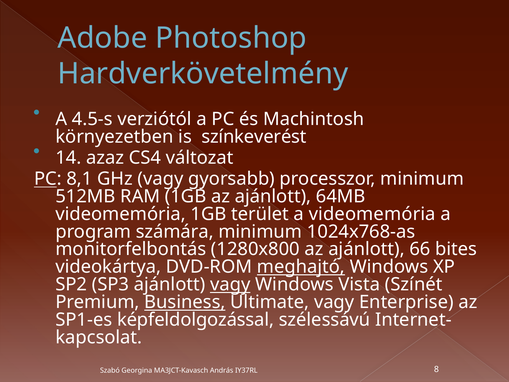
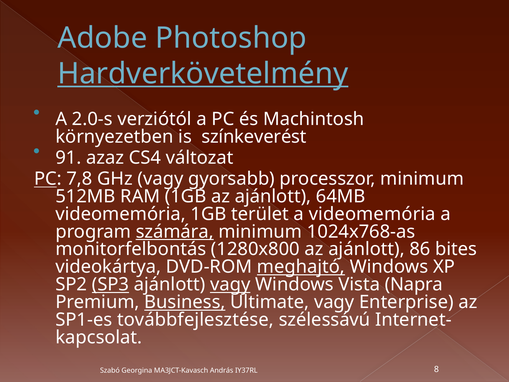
Hardverkövetelmény underline: none -> present (203, 74)
4.5-s: 4.5-s -> 2.0-s (92, 119)
14: 14 -> 91 (68, 158)
8,1: 8,1 -> 7,8 (79, 179)
számára underline: none -> present (175, 231)
66: 66 -> 86 (420, 249)
SP3 underline: none -> present (110, 284)
Színét: Színét -> Napra (414, 284)
képfeldolgozással: képfeldolgozással -> továbbfejlesztése (195, 320)
